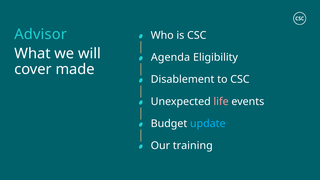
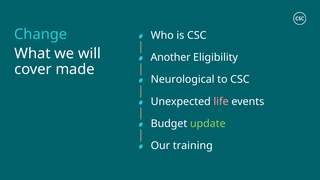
Advisor: Advisor -> Change (41, 34)
Agenda: Agenda -> Another (171, 57)
Disablement: Disablement -> Neurological (183, 79)
update colour: light blue -> light green (208, 124)
